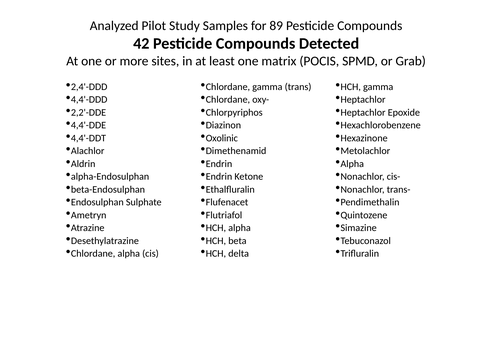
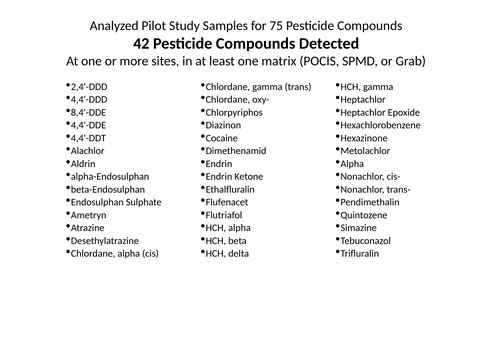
89: 89 -> 75 (276, 26)
2,2'-DDE: 2,2'-DDE -> 8,4'-DDE (89, 113)
Oxolinic: Oxolinic -> Cocaine (222, 138)
